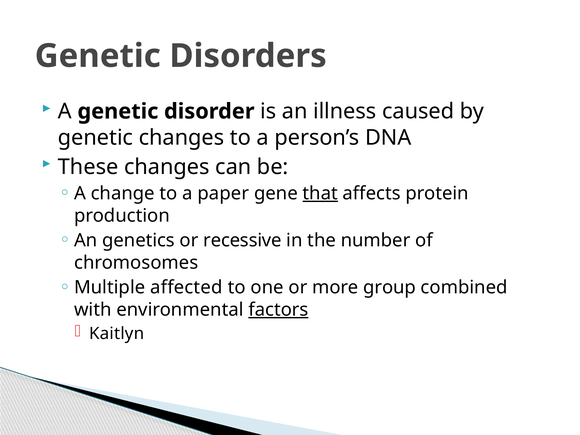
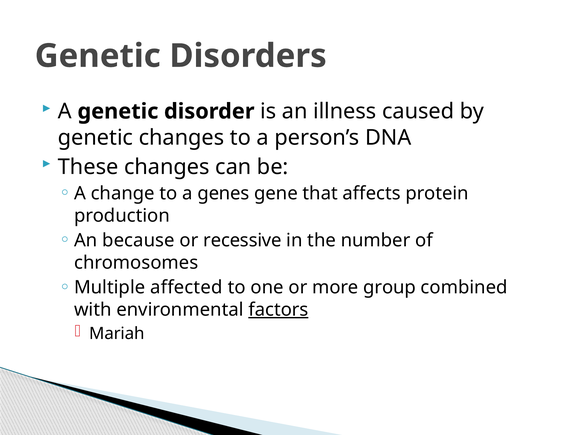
paper: paper -> genes (223, 193)
that underline: present -> none (320, 193)
genetics: genetics -> because (138, 240)
Kaitlyn: Kaitlyn -> Mariah (117, 334)
